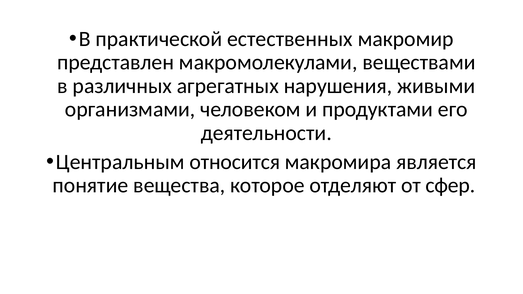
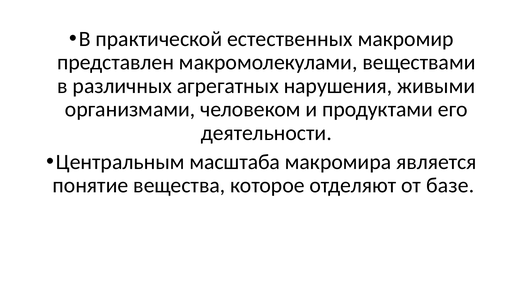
относится: относится -> масштаба (235, 162)
сфер: сфер -> базе (450, 186)
